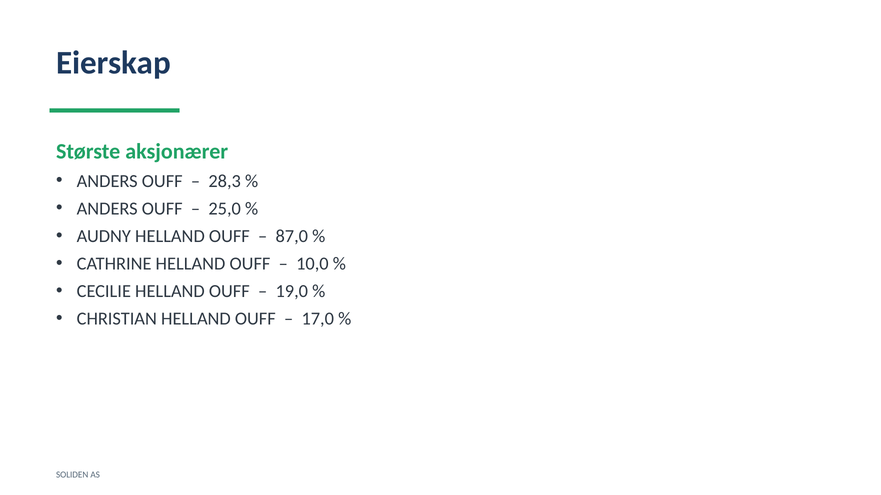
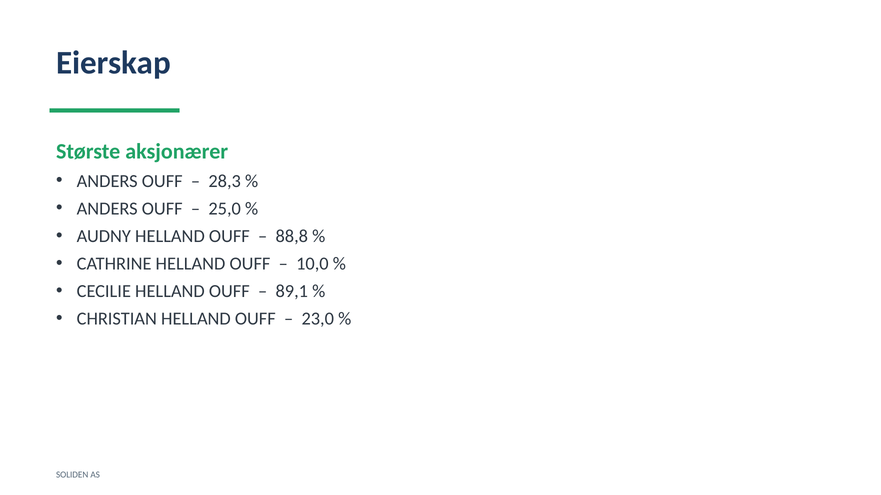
87,0: 87,0 -> 88,8 (292, 236)
19,0: 19,0 -> 89,1 (292, 291)
17,0: 17,0 -> 23,0 (318, 319)
